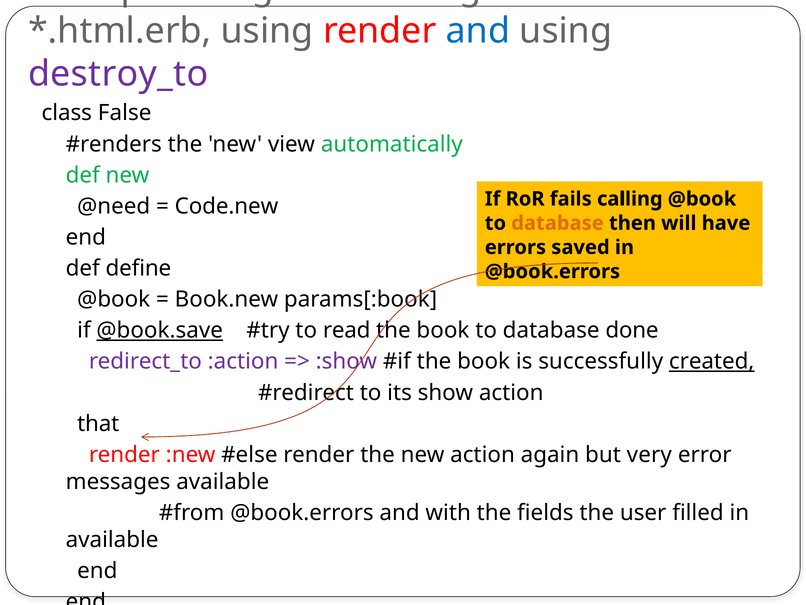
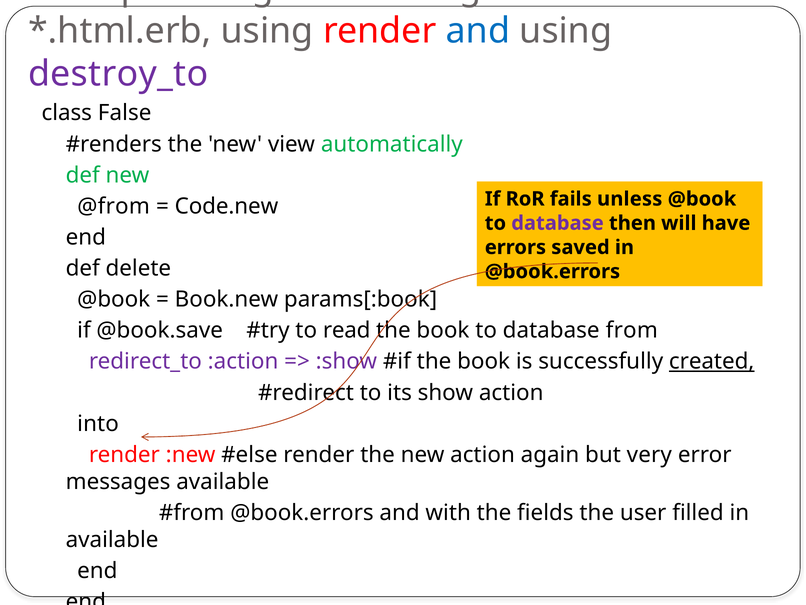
calling: calling -> unless (630, 199)
@need: @need -> @from (114, 206)
database colour: orange -> purple (557, 223)
define: define -> delete (138, 268)
@book.save underline: present -> none (160, 330)
done: done -> from (632, 330)
that: that -> into (98, 423)
